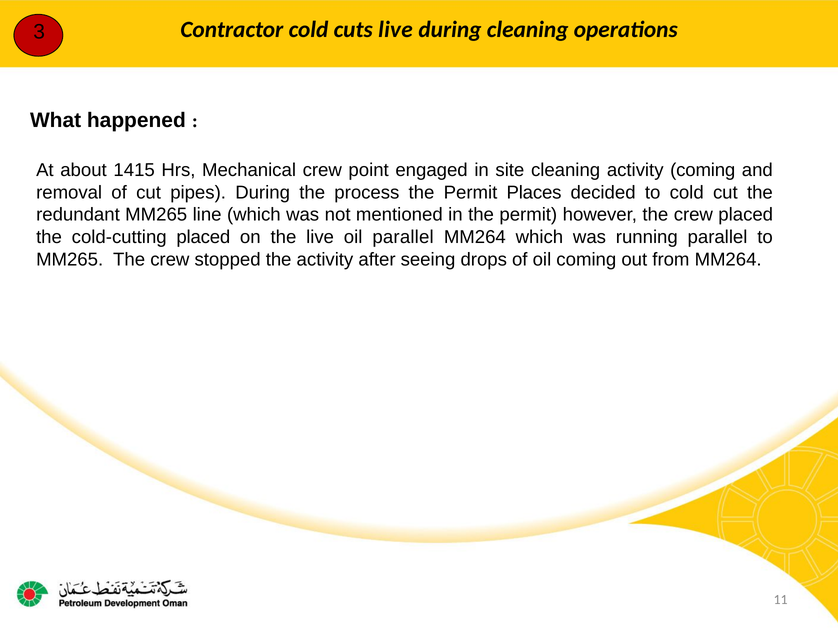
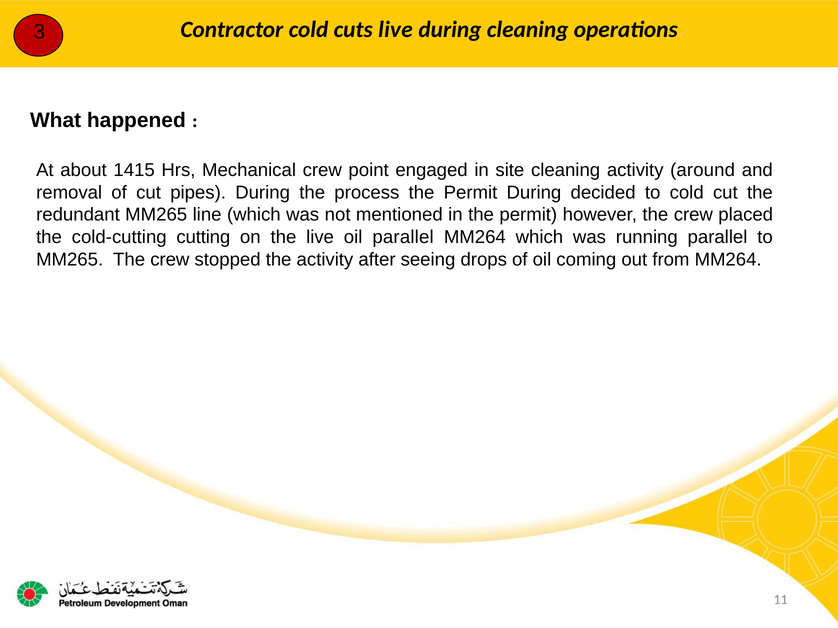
activity coming: coming -> around (703, 170)
Permit Places: Places -> During (534, 193)
cold-cutting placed: placed -> cutting (203, 237)
